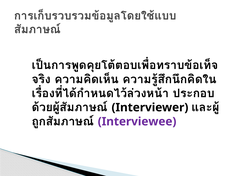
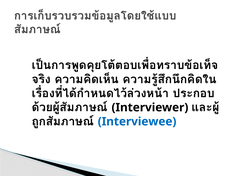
Interviewee colour: purple -> blue (137, 122)
